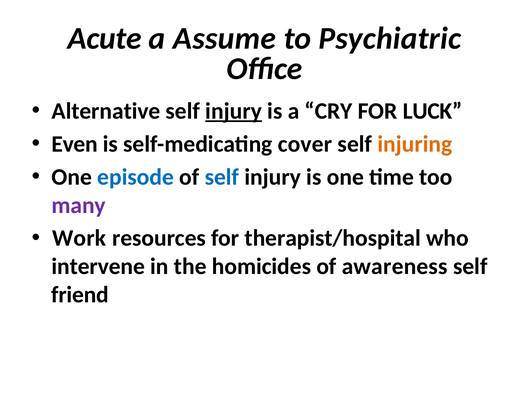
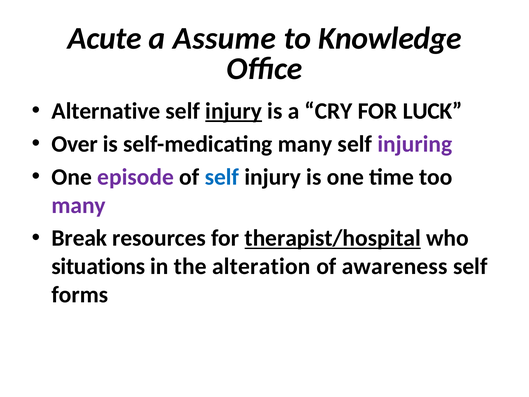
Psychiatric: Psychiatric -> Knowledge (390, 39)
Even: Even -> Over (75, 144)
self-medicating cover: cover -> many (305, 144)
injuring colour: orange -> purple (415, 144)
episode colour: blue -> purple (136, 177)
Work: Work -> Break (79, 238)
therapist/hospital underline: none -> present (333, 238)
intervene: intervene -> situations (98, 266)
homicides: homicides -> alteration (261, 266)
friend: friend -> forms (80, 295)
